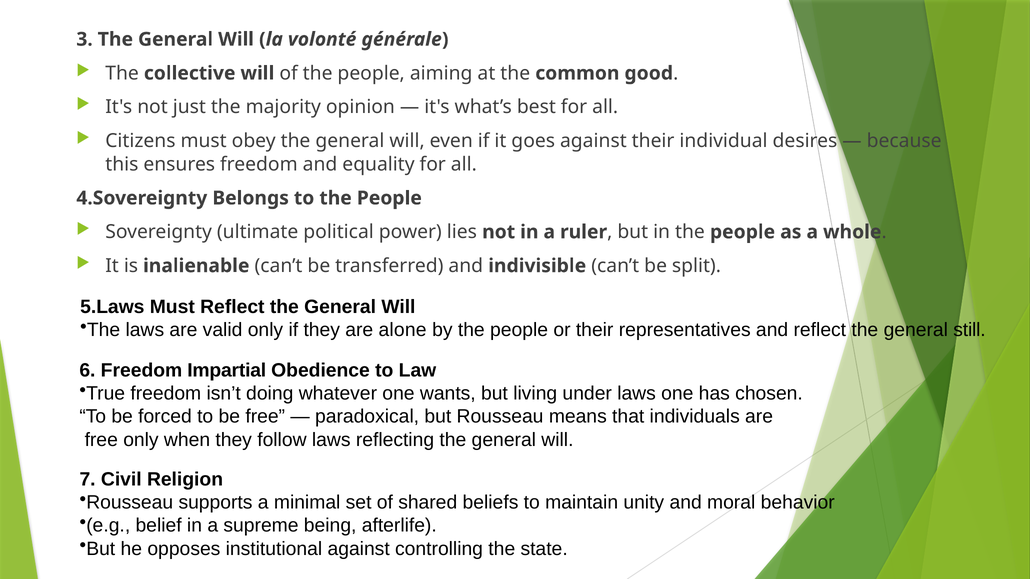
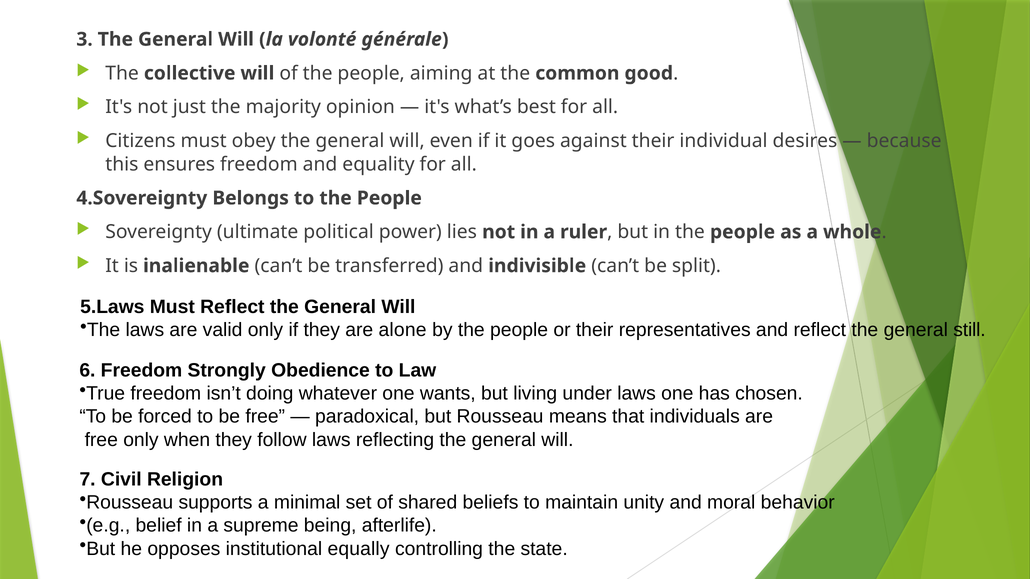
Impartial: Impartial -> Strongly (227, 370)
institutional against: against -> equally (359, 549)
